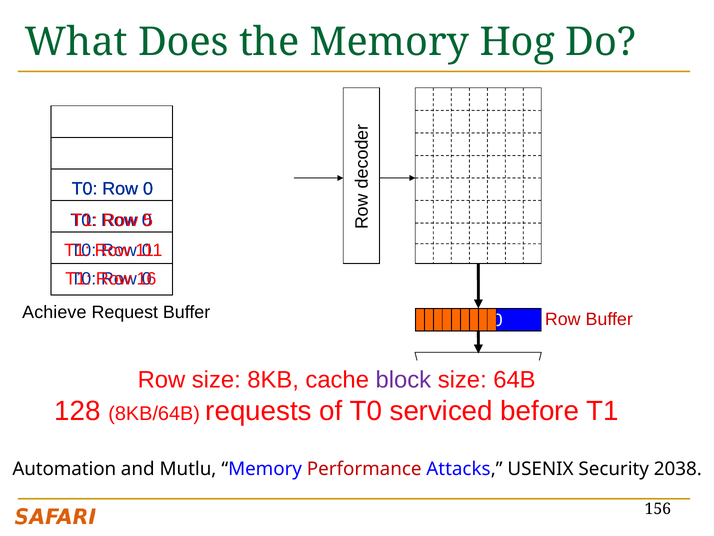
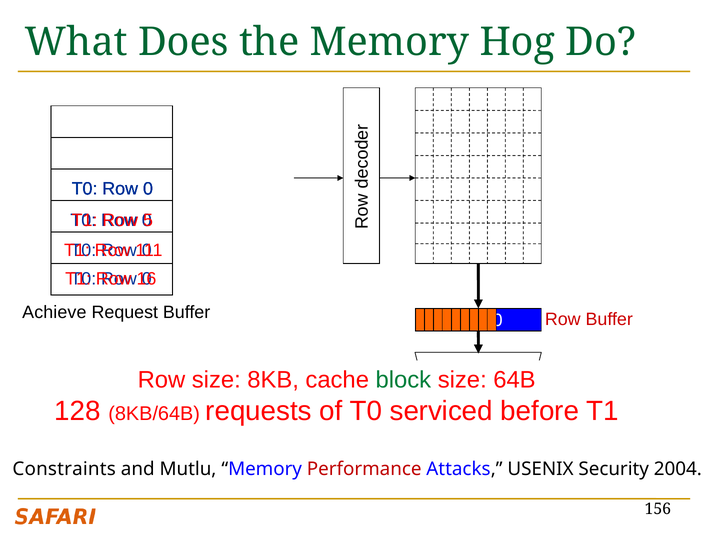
block colour: purple -> green (403, 380)
Automation: Automation -> Constraints (64, 468)
2038: 2038 -> 2004 (678, 468)
